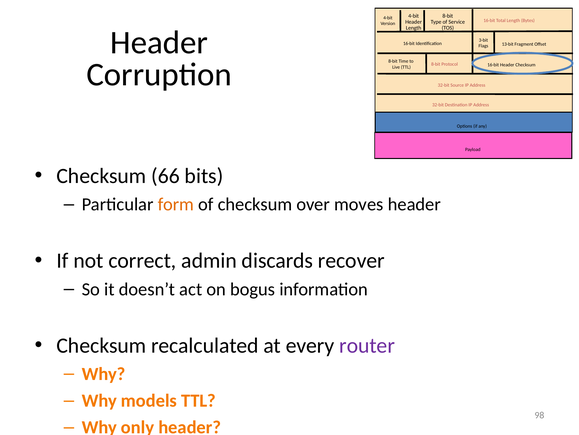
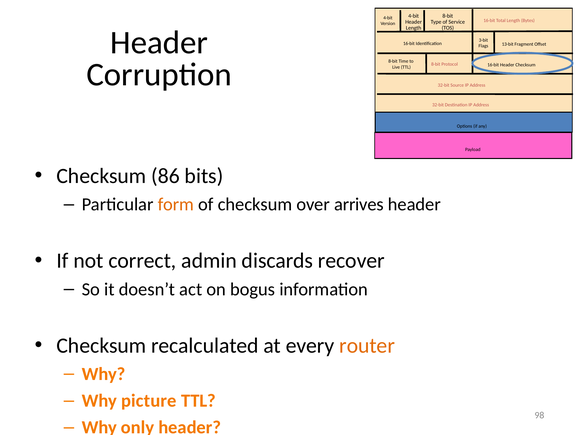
66: 66 -> 86 (165, 176)
moves: moves -> arrives (359, 204)
router colour: purple -> orange (367, 345)
models: models -> picture (149, 400)
